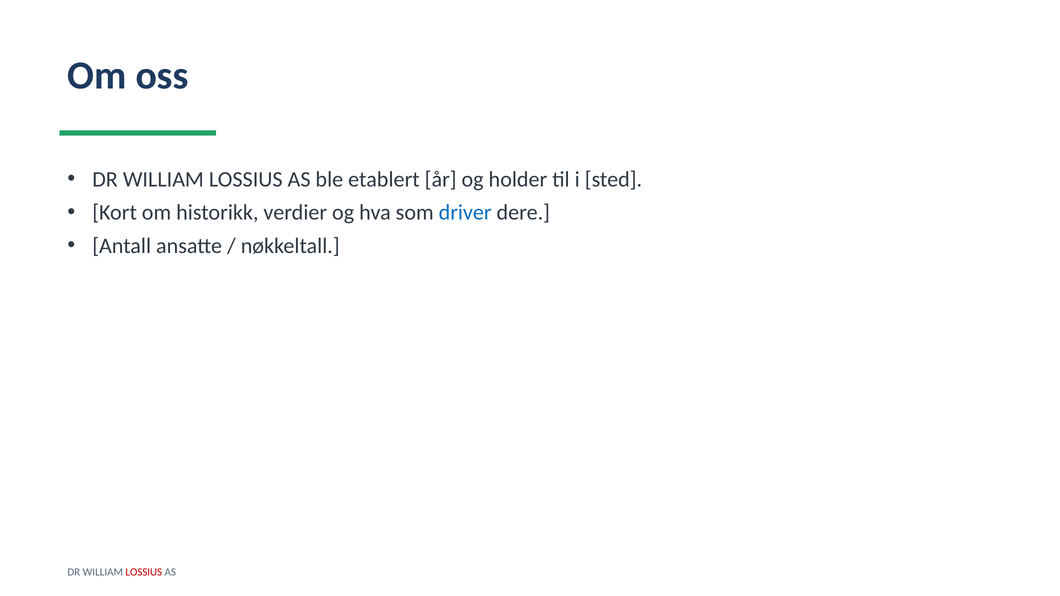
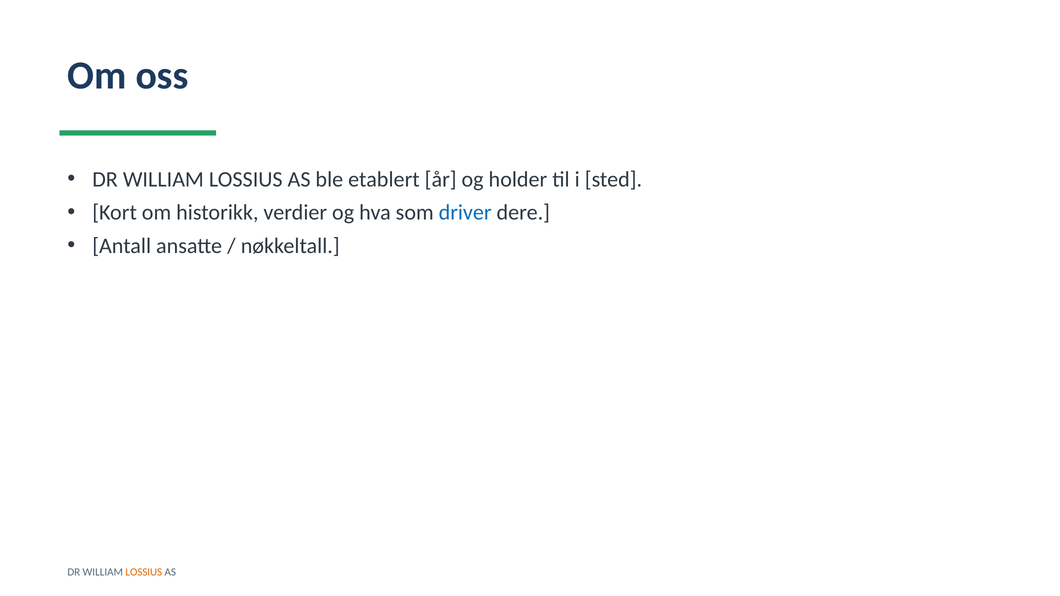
LOSSIUS colour: red -> orange (144, 572)
